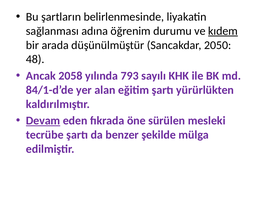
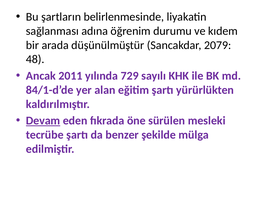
kıdem underline: present -> none (223, 31)
2050: 2050 -> 2079 (218, 45)
2058: 2058 -> 2011 (70, 76)
793: 793 -> 729 (130, 76)
